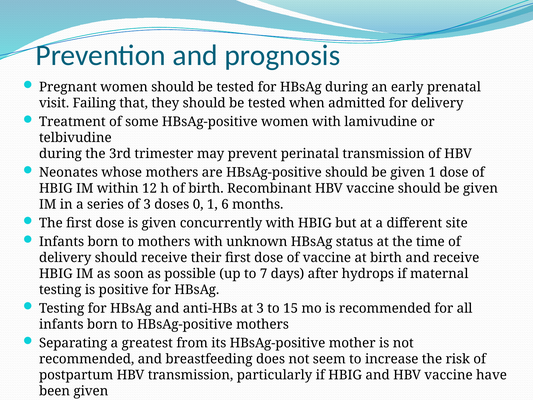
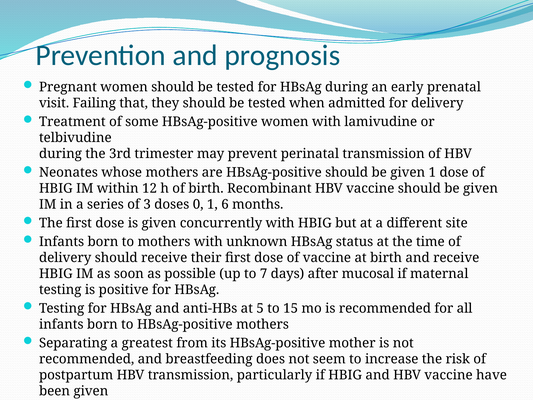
hydrops: hydrops -> mucosal (368, 274)
at 3: 3 -> 5 (260, 308)
